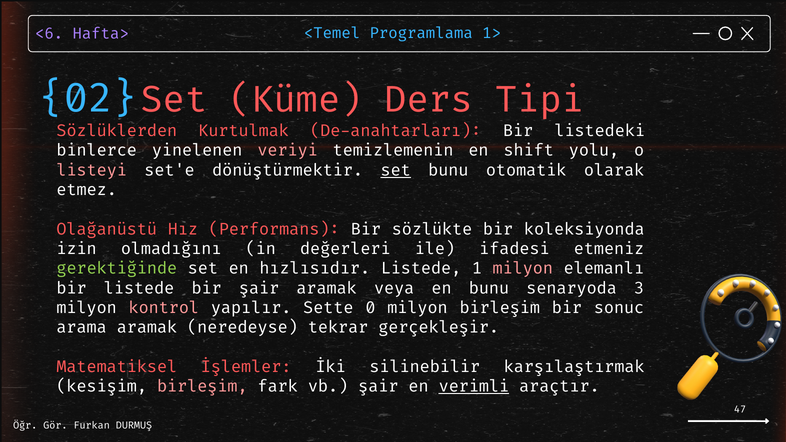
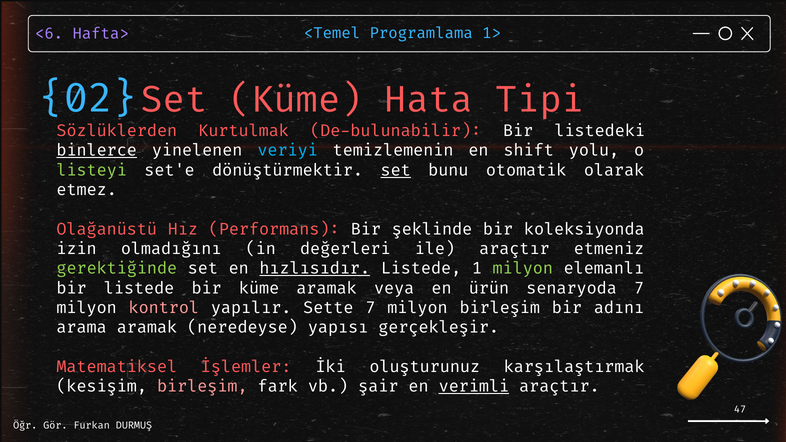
Ders: Ders -> Hata (429, 100)
De-anahtarları: De-anahtarları -> De-bulunabilir (396, 131)
binlerce underline: none -> present (97, 151)
veriyi colour: pink -> light blue (288, 151)
listeyi colour: pink -> light green (92, 170)
sözlükte: sözlükte -> şeklinde (432, 229)
ile ifadesi: ifadesi -> araçtır (514, 249)
hızlısıdır underline: none -> present (315, 269)
milyon colour: pink -> light green (523, 269)
bir şair: şair -> küme (259, 288)
en bunu: bunu -> ürün (489, 288)
senaryoda 3: 3 -> 7 (639, 288)
Sette 0: 0 -> 7 (370, 308)
sonuc: sonuc -> adını (619, 308)
tekrar: tekrar -> yapısı (338, 327)
silinebilir: silinebilir -> oluşturunuz (425, 367)
